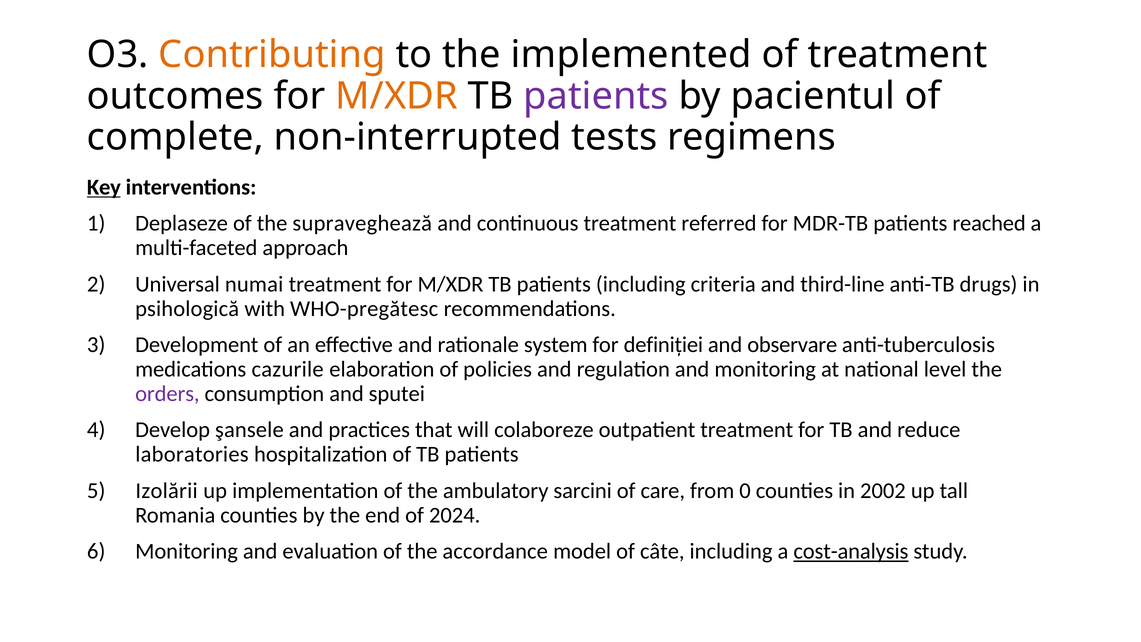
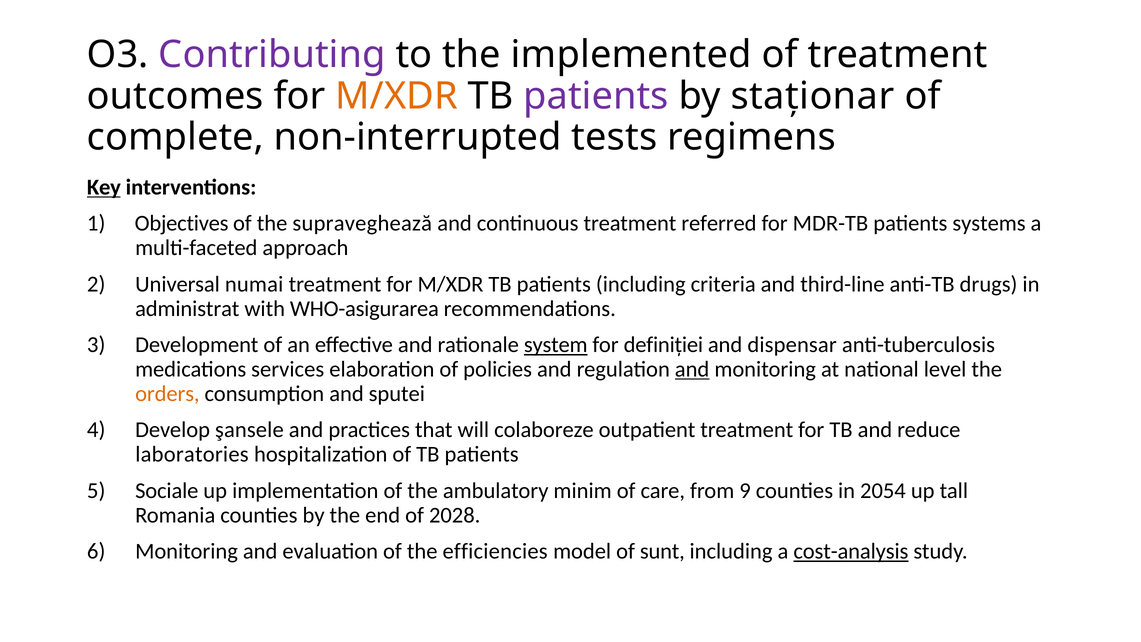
Contributing colour: orange -> purple (272, 55)
pacientul: pacientul -> staționar (812, 96)
Deplaseze: Deplaseze -> Objectives (182, 223)
reached: reached -> systems (989, 223)
psihologică: psihologică -> administrat (187, 309)
WHO-pregătesc: WHO-pregătesc -> WHO-asigurarea (364, 309)
system underline: none -> present (556, 345)
observare: observare -> dispensar (792, 345)
cazurile: cazurile -> services (288, 369)
and underline: none -> present (692, 369)
orders colour: purple -> orange (167, 394)
Izolării: Izolării -> Sociale (167, 491)
sarcini: sarcini -> minim (583, 491)
0: 0 -> 9 (745, 491)
2002: 2002 -> 2054 (883, 491)
2024: 2024 -> 2028 (455, 515)
accordance: accordance -> efficiencies (495, 551)
câte: câte -> sunt (662, 551)
